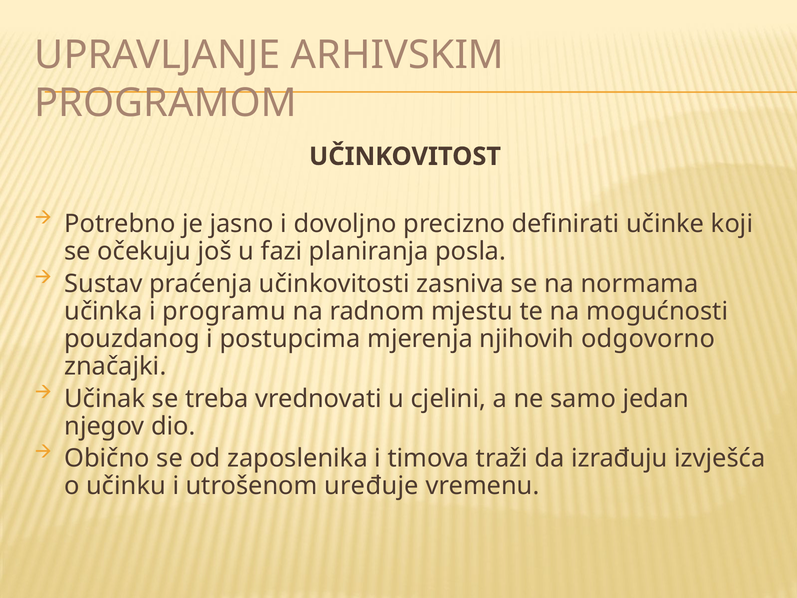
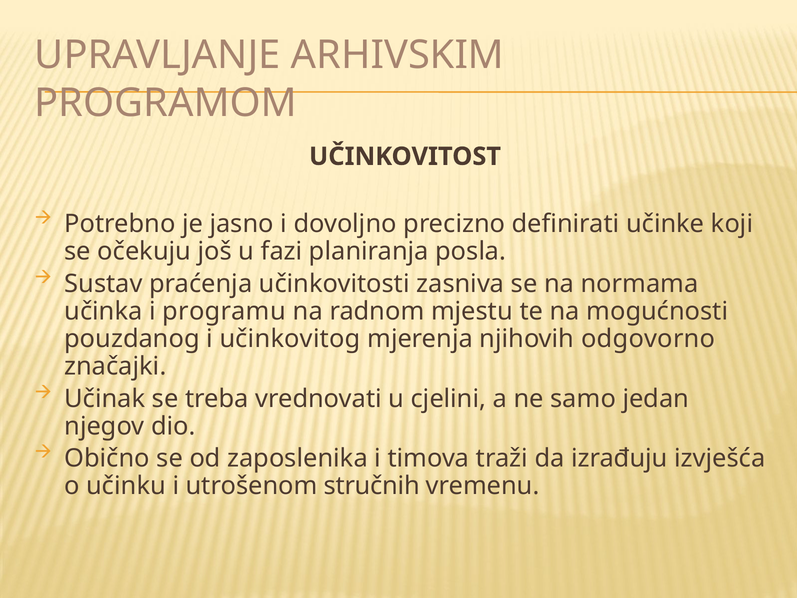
postupcima: postupcima -> učinkovitog (290, 339)
uređuje: uređuje -> stručnih (372, 486)
